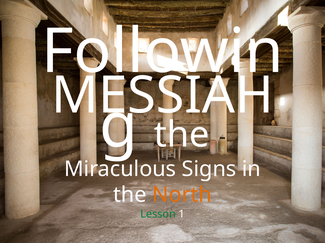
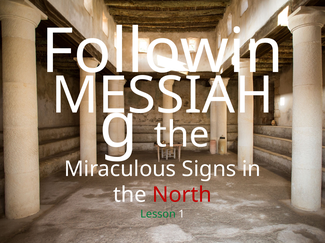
North colour: orange -> red (182, 195)
